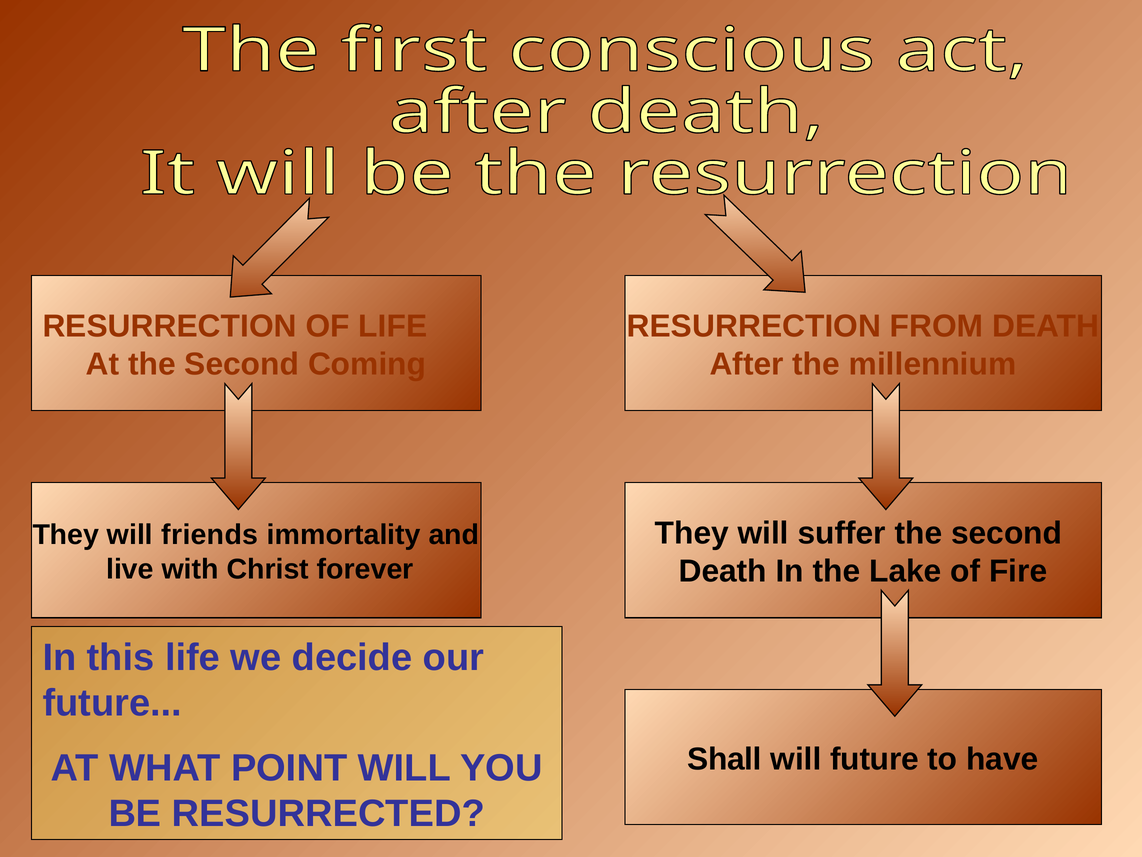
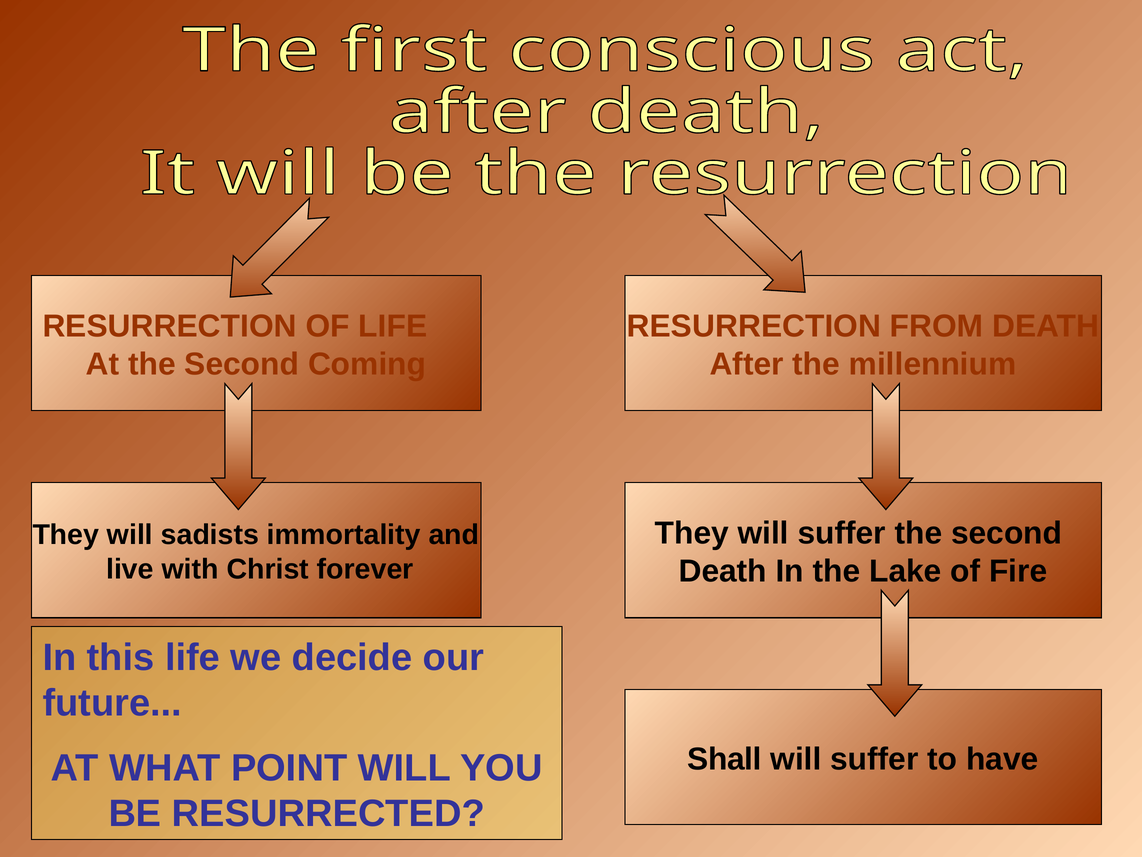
friends: friends -> sadists (210, 535)
future: future -> suffer (874, 759)
